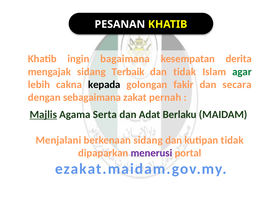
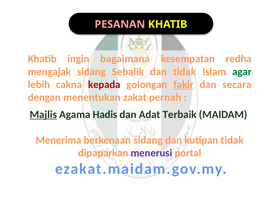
PESANAN colour: white -> pink (120, 24)
derita: derita -> redha (239, 59)
Terbaik: Terbaik -> Sebalik (128, 72)
kepada colour: black -> red (104, 85)
fakir underline: none -> present (183, 85)
sebagaimana: sebagaimana -> menentukan (92, 97)
Serta: Serta -> Hadis (105, 115)
Berlaku: Berlaku -> Terbaik (180, 115)
Menjalani: Menjalani -> Menerima (59, 140)
